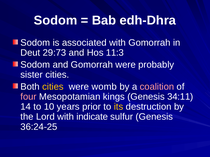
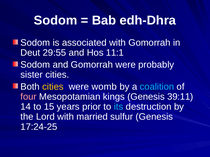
29:73: 29:73 -> 29:55 (54, 53)
11:3: 11:3 -> 11:1 (115, 53)
coalition colour: pink -> light blue (157, 87)
34:11: 34:11 -> 39:11 (180, 97)
10: 10 -> 15 (49, 107)
its colour: yellow -> light blue (119, 107)
indicate: indicate -> married (92, 117)
36:24-25: 36:24-25 -> 17:24-25 (39, 127)
